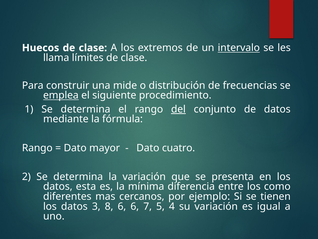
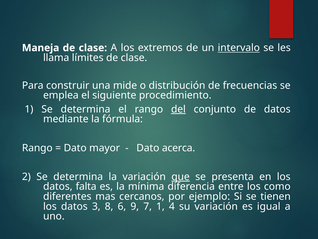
Huecos: Huecos -> Maneja (41, 48)
emplea underline: present -> none (61, 95)
cuatro: cuatro -> acerca (179, 148)
que underline: none -> present (181, 176)
esta: esta -> falta (86, 186)
6 6: 6 -> 9 (135, 206)
7 5: 5 -> 1 (160, 206)
